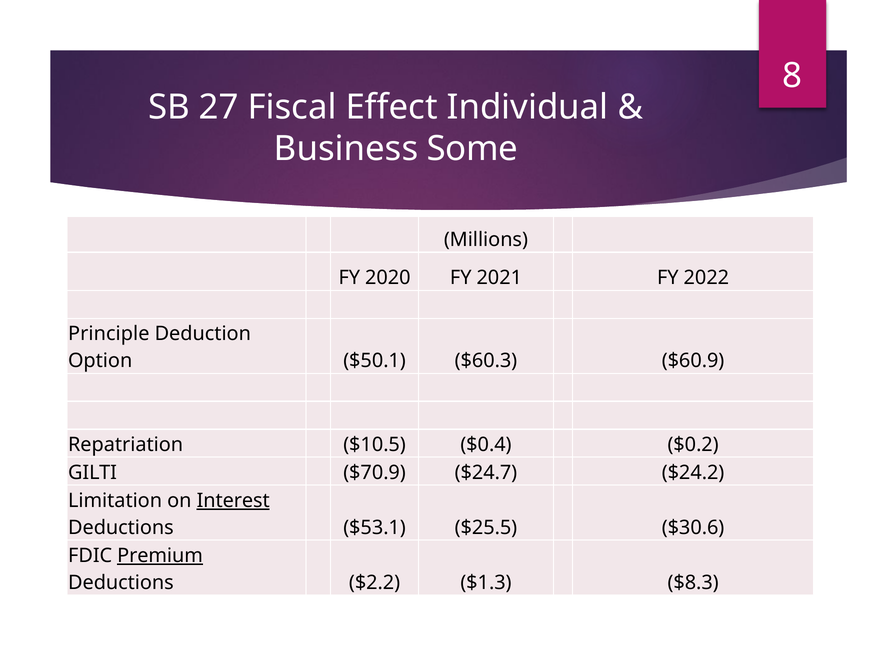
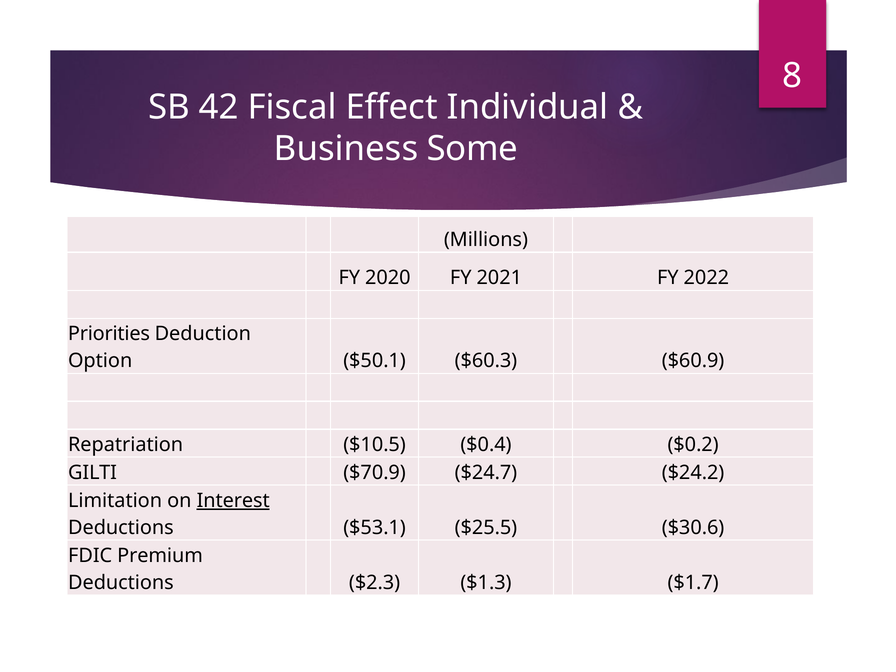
27: 27 -> 42 (219, 107)
Principle: Principle -> Priorities (109, 334)
Premium underline: present -> none (160, 556)
$2.2: $2.2 -> $2.3 (375, 583)
$8.3: $8.3 -> $1.7 (693, 583)
